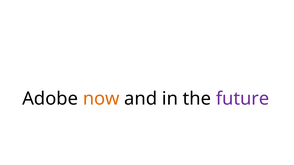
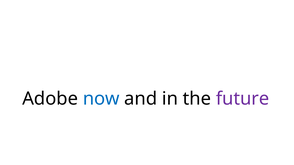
now colour: orange -> blue (101, 99)
